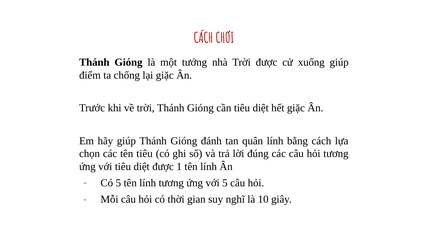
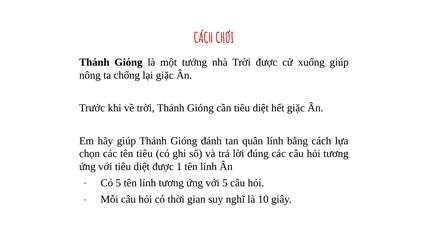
điểm: điểm -> nông (90, 75)
